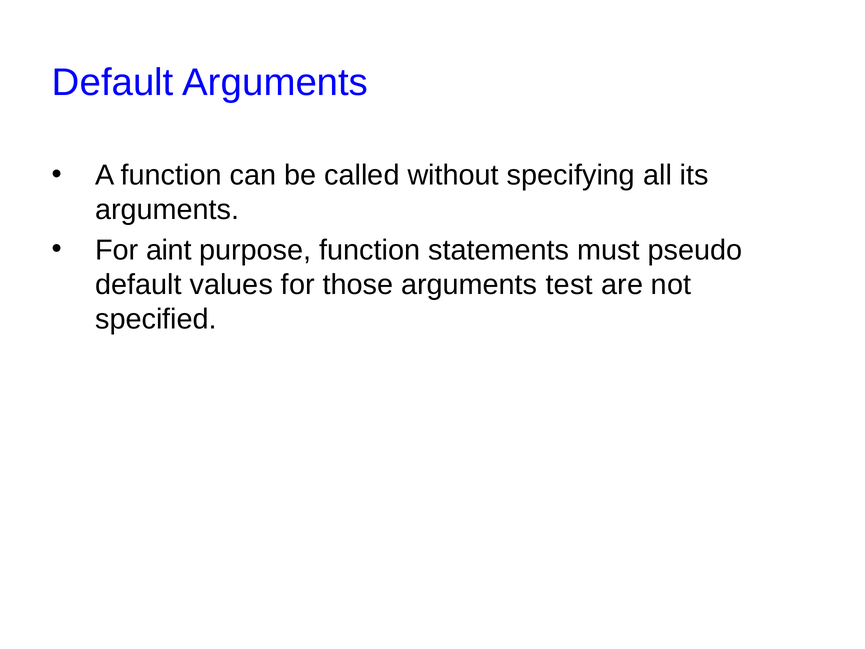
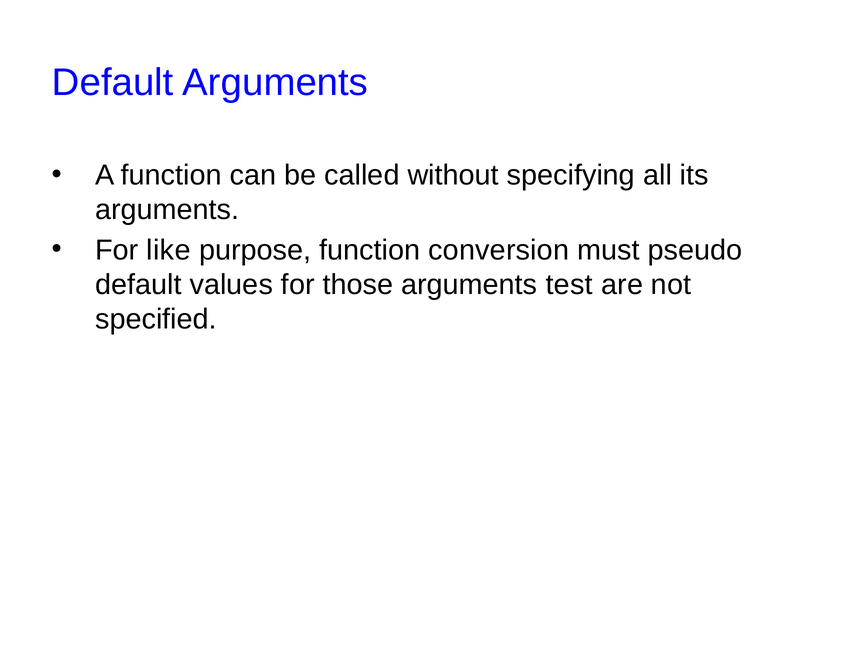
aint: aint -> like (169, 250)
statements: statements -> conversion (499, 250)
